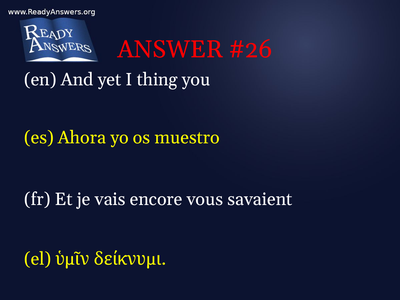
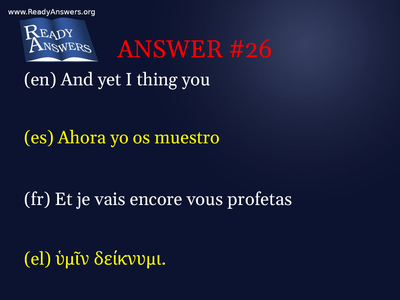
savaient: savaient -> profetas (260, 199)
